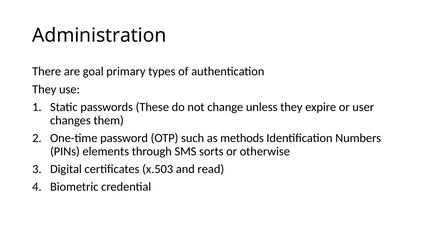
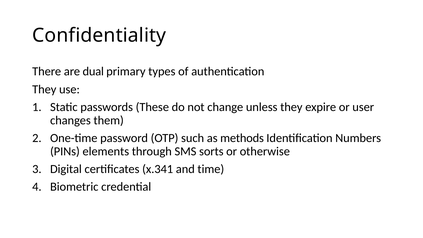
Administration: Administration -> Confidentiality (99, 36)
goal: goal -> dual (93, 72)
x.503: x.503 -> x.341 (158, 169)
read: read -> time (211, 169)
